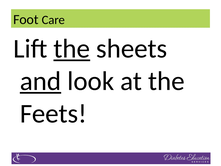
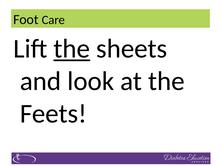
and underline: present -> none (41, 81)
